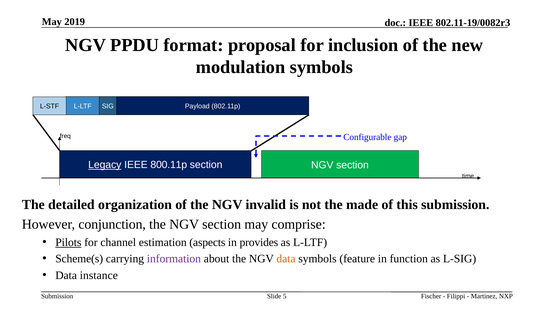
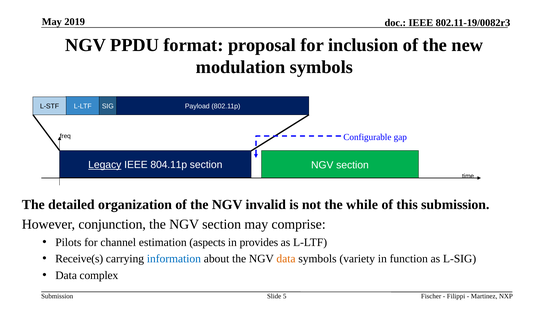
800.11p: 800.11p -> 804.11p (169, 165)
made: made -> while (362, 204)
Pilots underline: present -> none (68, 242)
Scheme(s: Scheme(s -> Receive(s (79, 259)
information colour: purple -> blue (174, 259)
feature: feature -> variety (357, 259)
instance: instance -> complex (99, 275)
